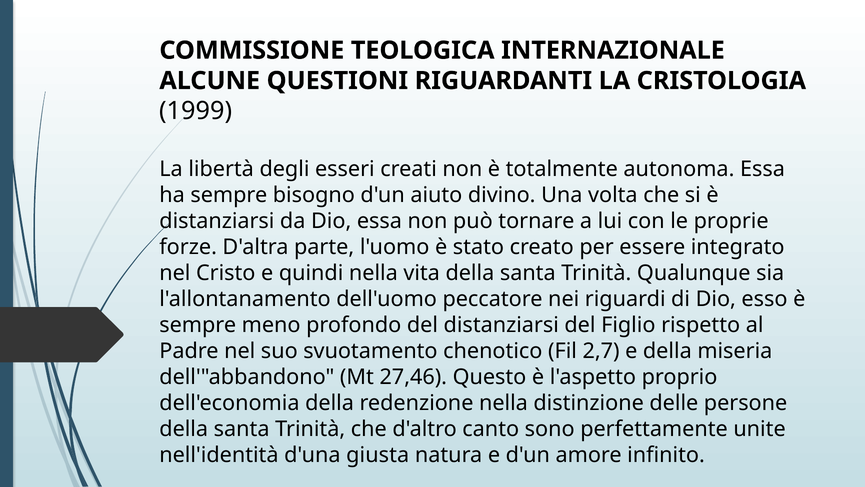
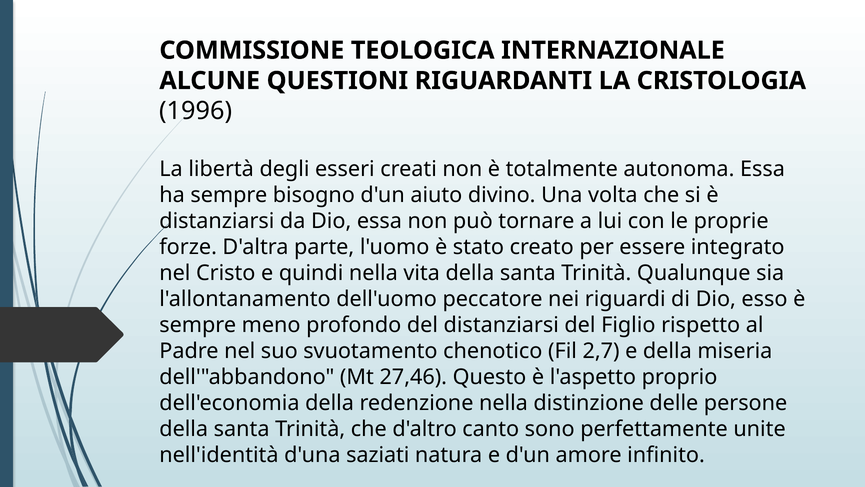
1999: 1999 -> 1996 (196, 111)
giusta: giusta -> saziati (378, 455)
